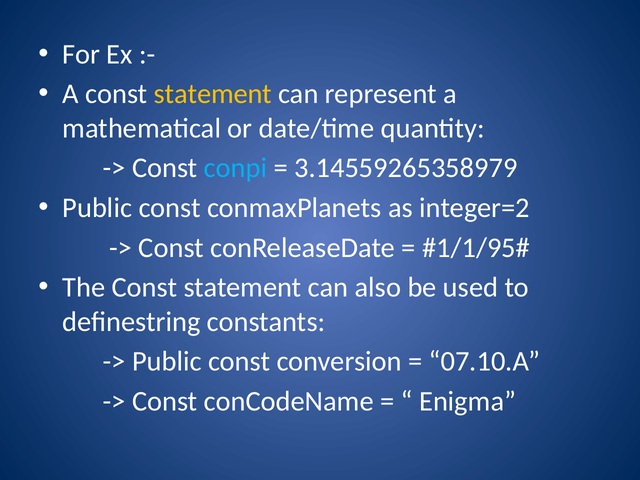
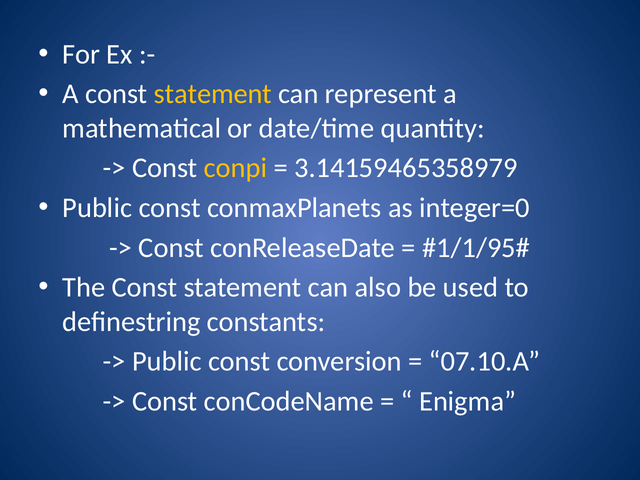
conpi colour: light blue -> yellow (235, 168)
3.14559265358979: 3.14559265358979 -> 3.14159465358979 (406, 168)
integer=2: integer=2 -> integer=0 (474, 208)
